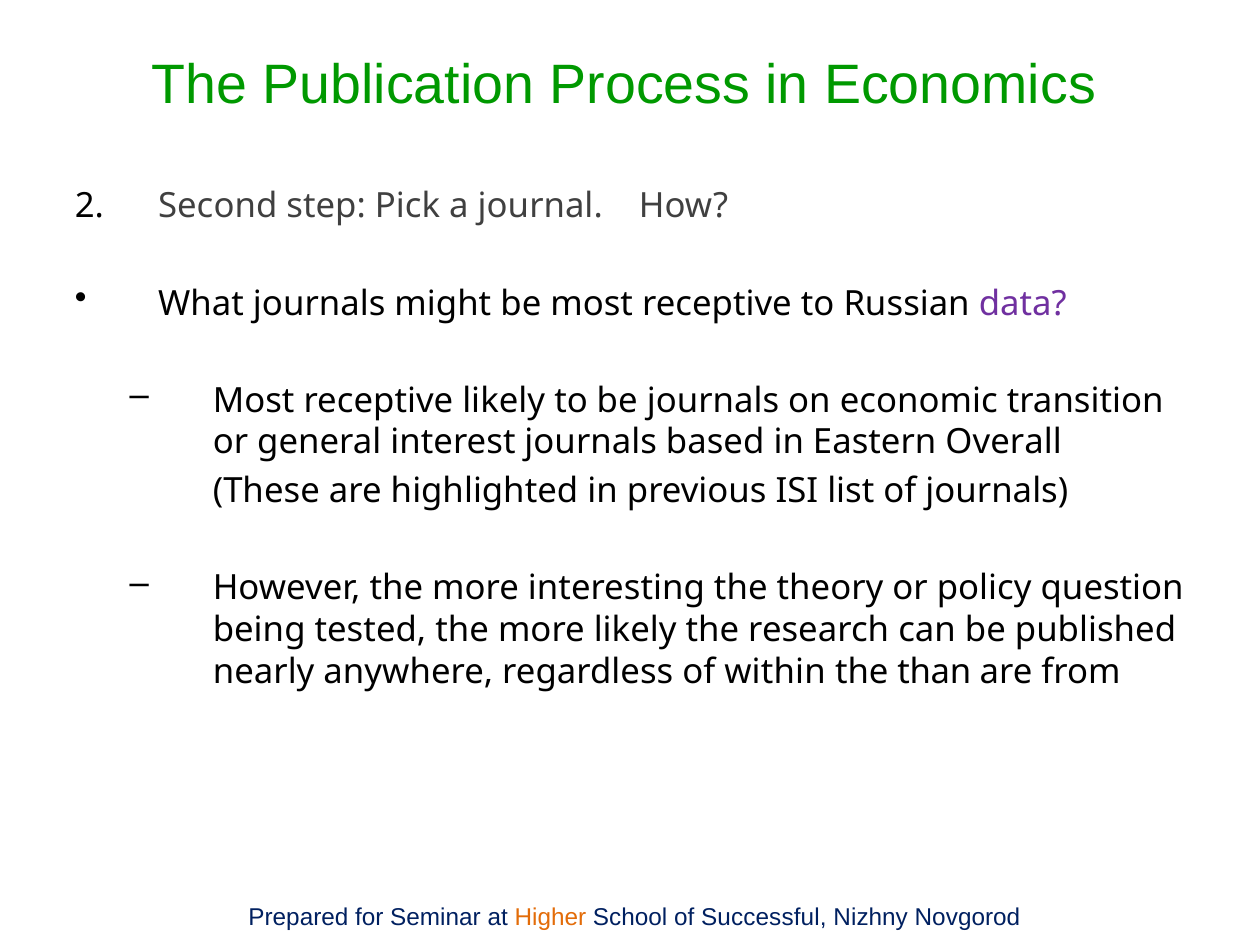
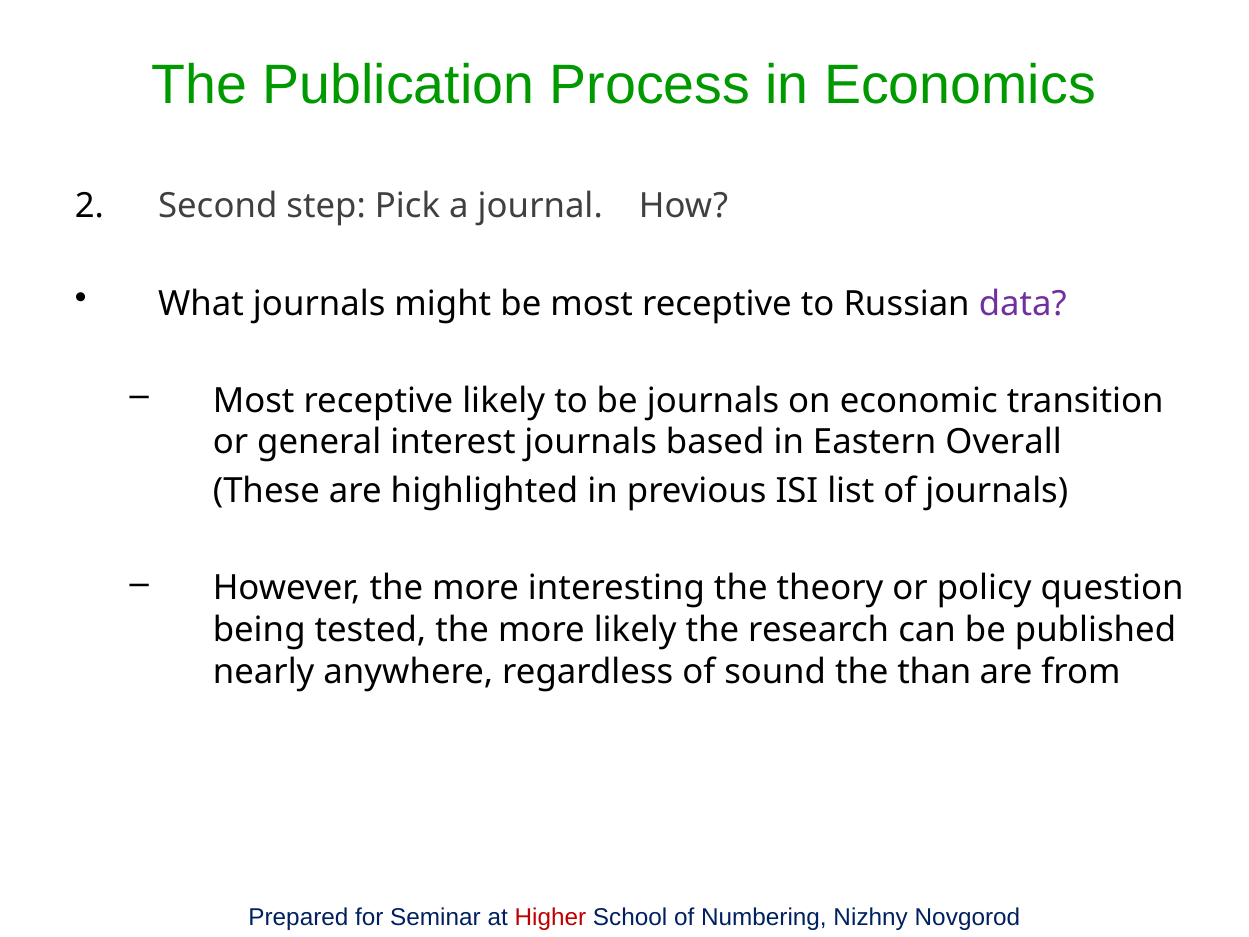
within: within -> sound (775, 671)
Higher colour: orange -> red (550, 918)
Successful: Successful -> Numbering (764, 918)
